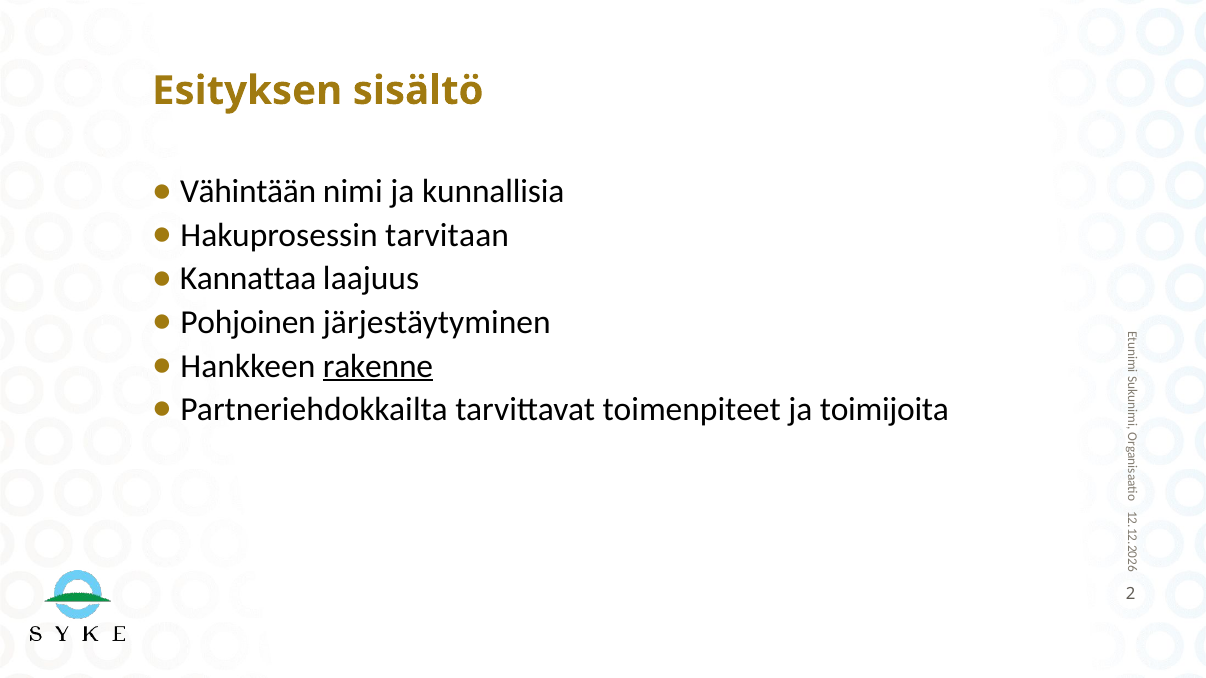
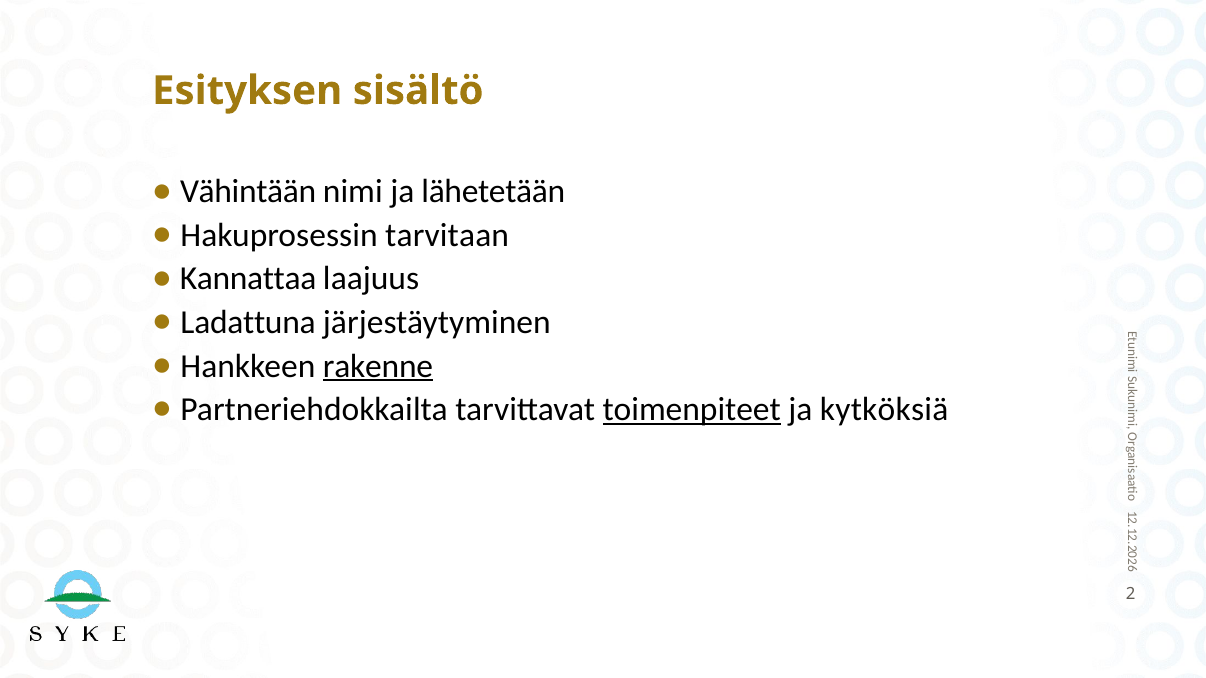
kunnallisia: kunnallisia -> lähetetään (493, 192)
Pohjoinen: Pohjoinen -> Ladattuna (248, 323)
toimenpiteet underline: none -> present (692, 410)
toimijoita: toimijoita -> kytköksiä (884, 410)
